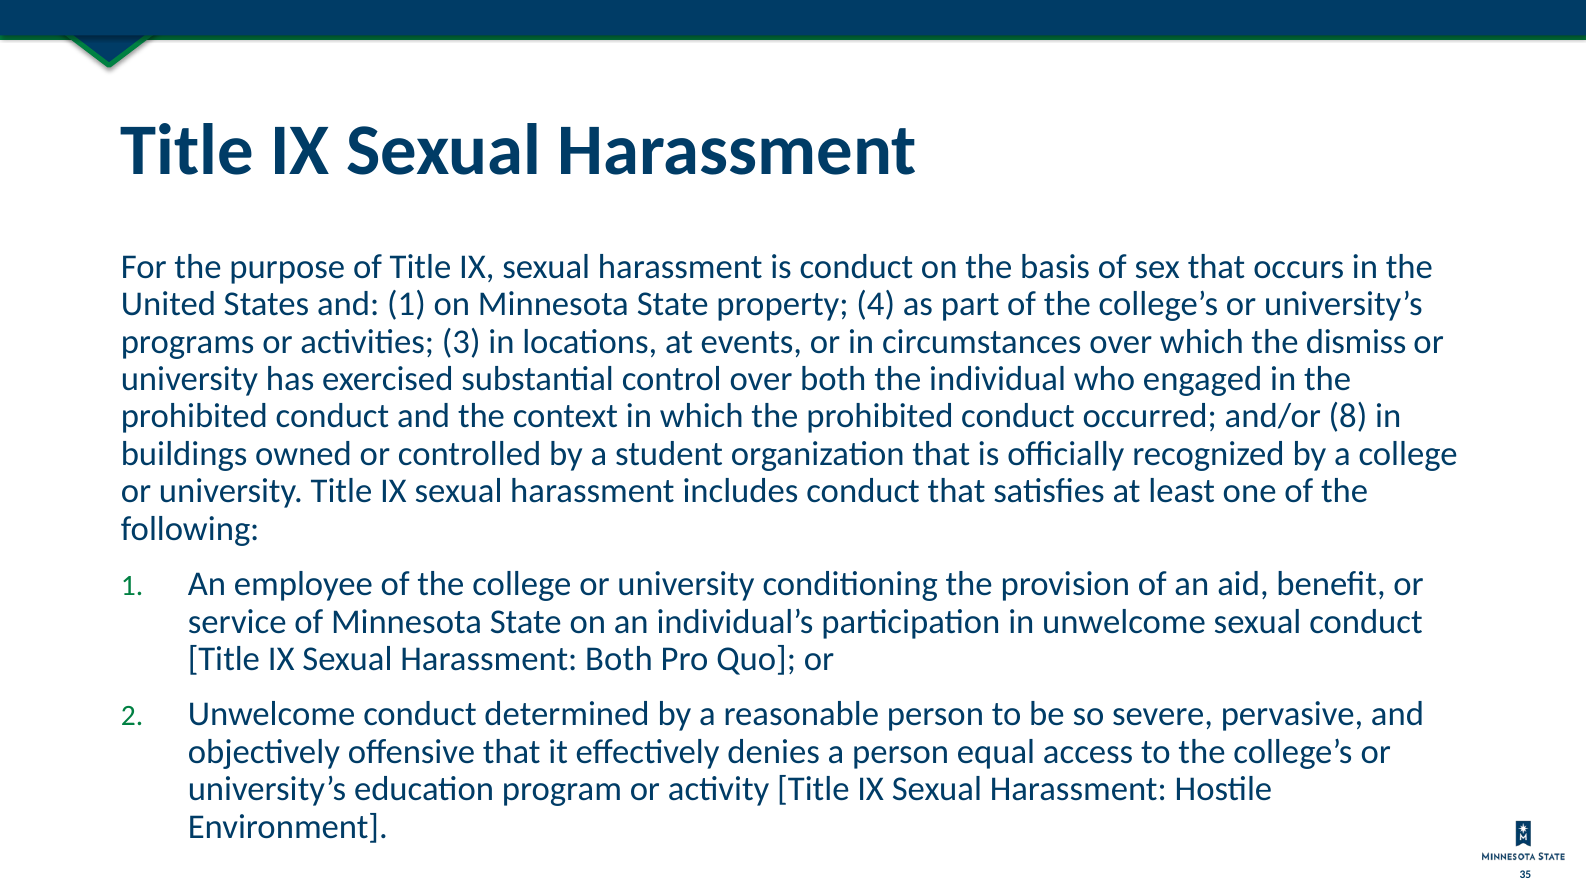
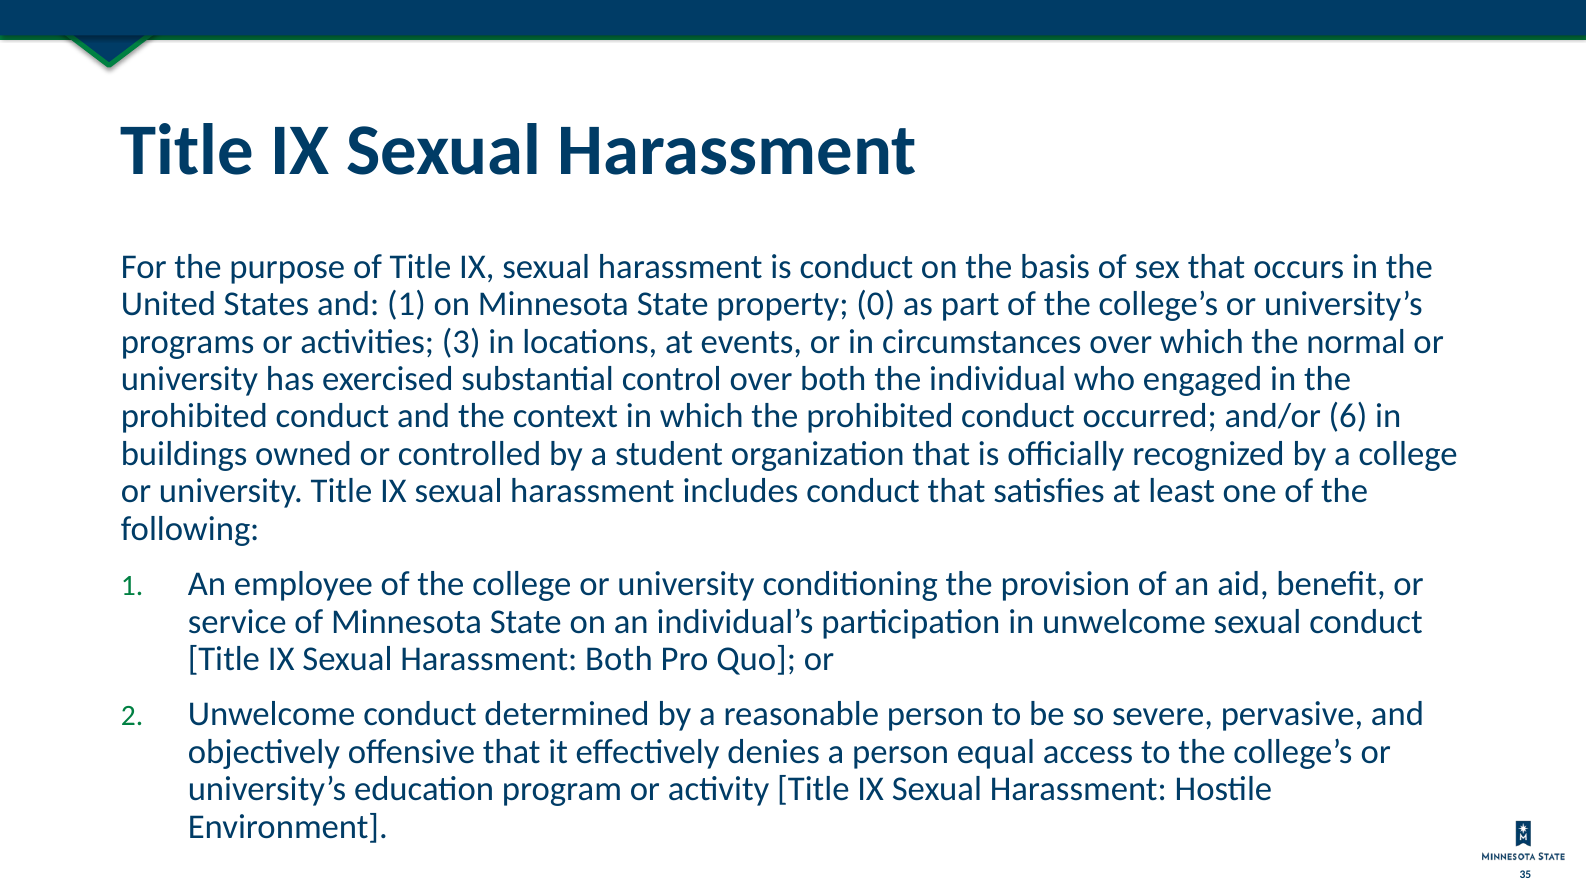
4: 4 -> 0 (876, 304)
dismiss: dismiss -> normal (1356, 342)
8: 8 -> 6 (1348, 417)
